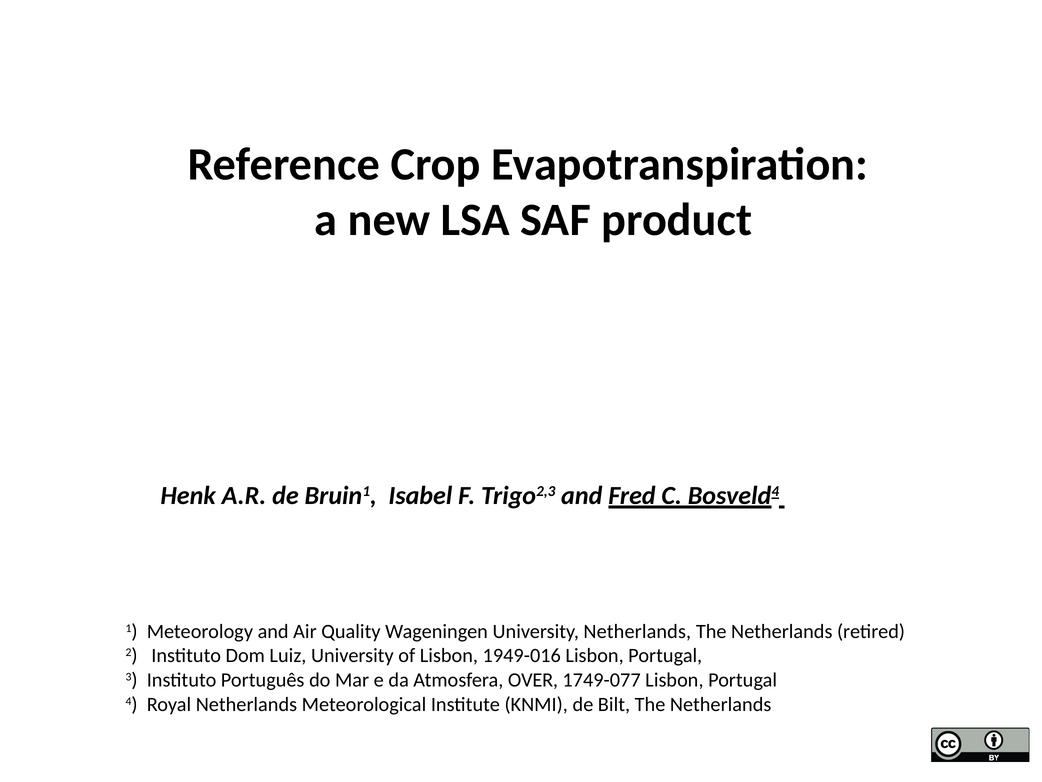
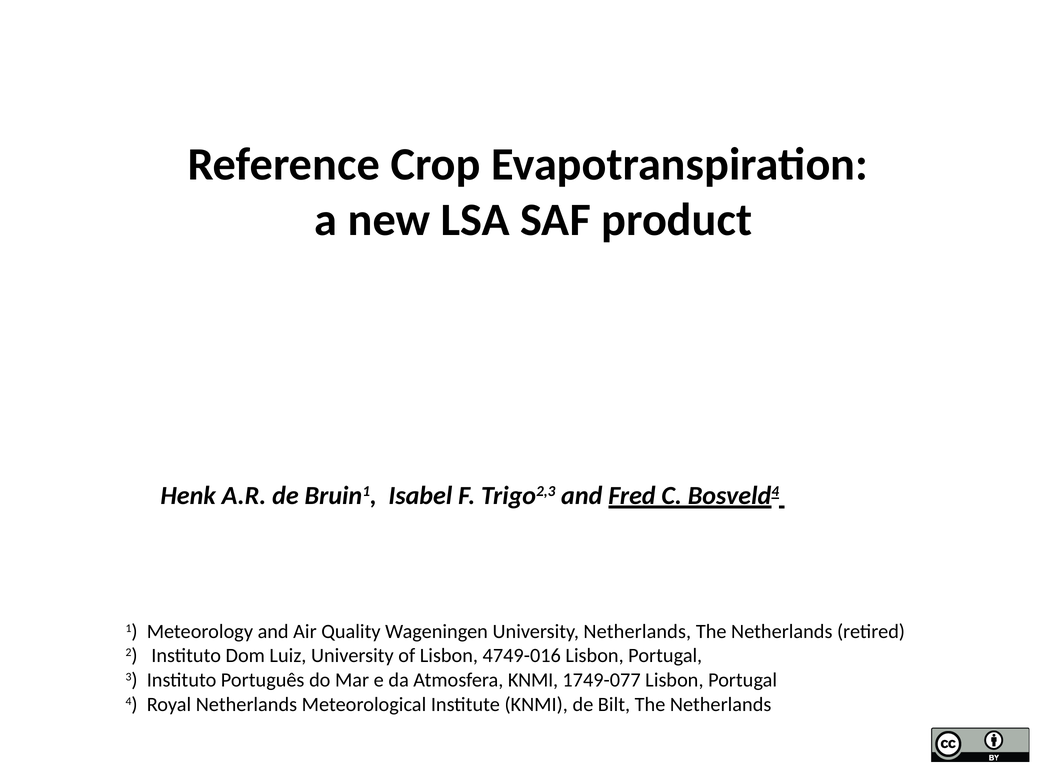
1949-016: 1949-016 -> 4749-016 (522, 655)
Atmosfera OVER: OVER -> KNMI (533, 680)
